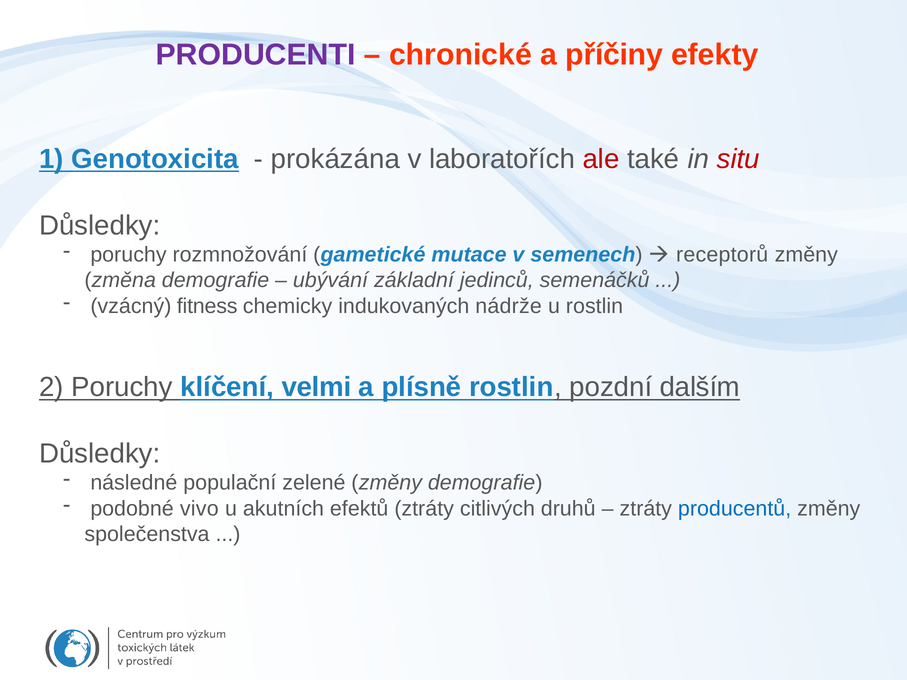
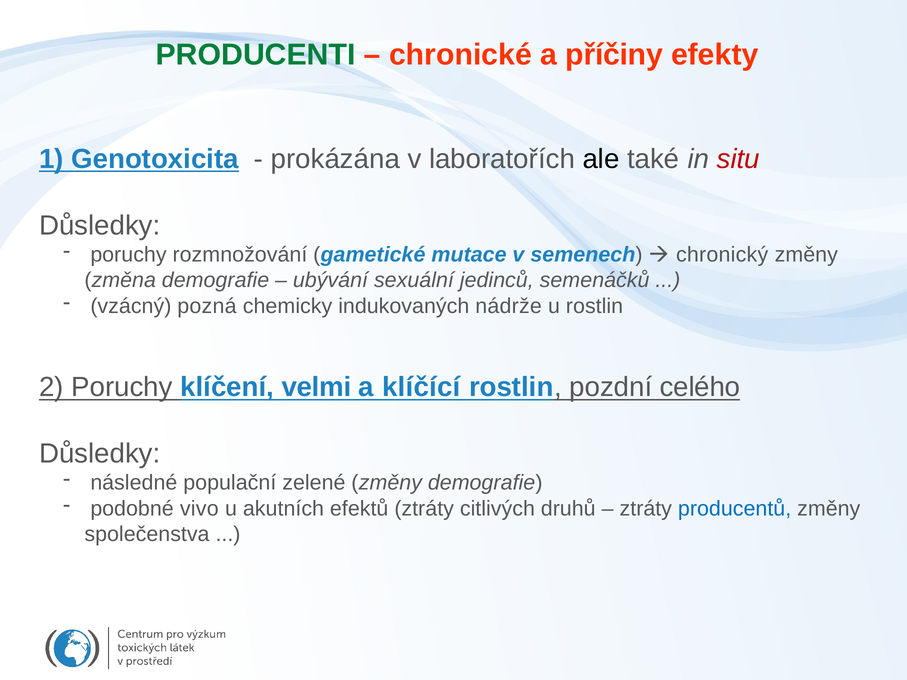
PRODUCENTI colour: purple -> green (256, 55)
ale colour: red -> black (601, 159)
receptorů: receptorů -> chronický (722, 255)
základní: základní -> sexuální (414, 280)
fitness: fitness -> pozná (207, 306)
plísně: plísně -> klíčící (421, 387)
dalším: dalším -> celého (700, 387)
